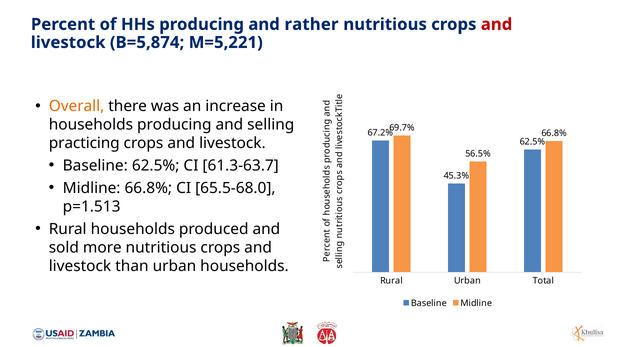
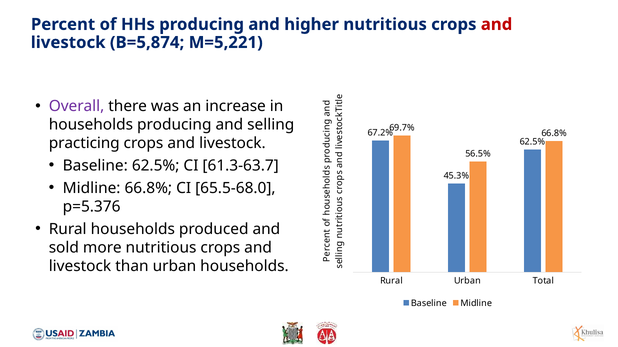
rather: rather -> higher (312, 24)
Overall colour: orange -> purple (77, 107)
p=1.513: p=1.513 -> p=5.376 (92, 207)
